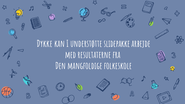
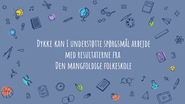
slidepakke: slidepakke -> spørgsmål (117, 44)
